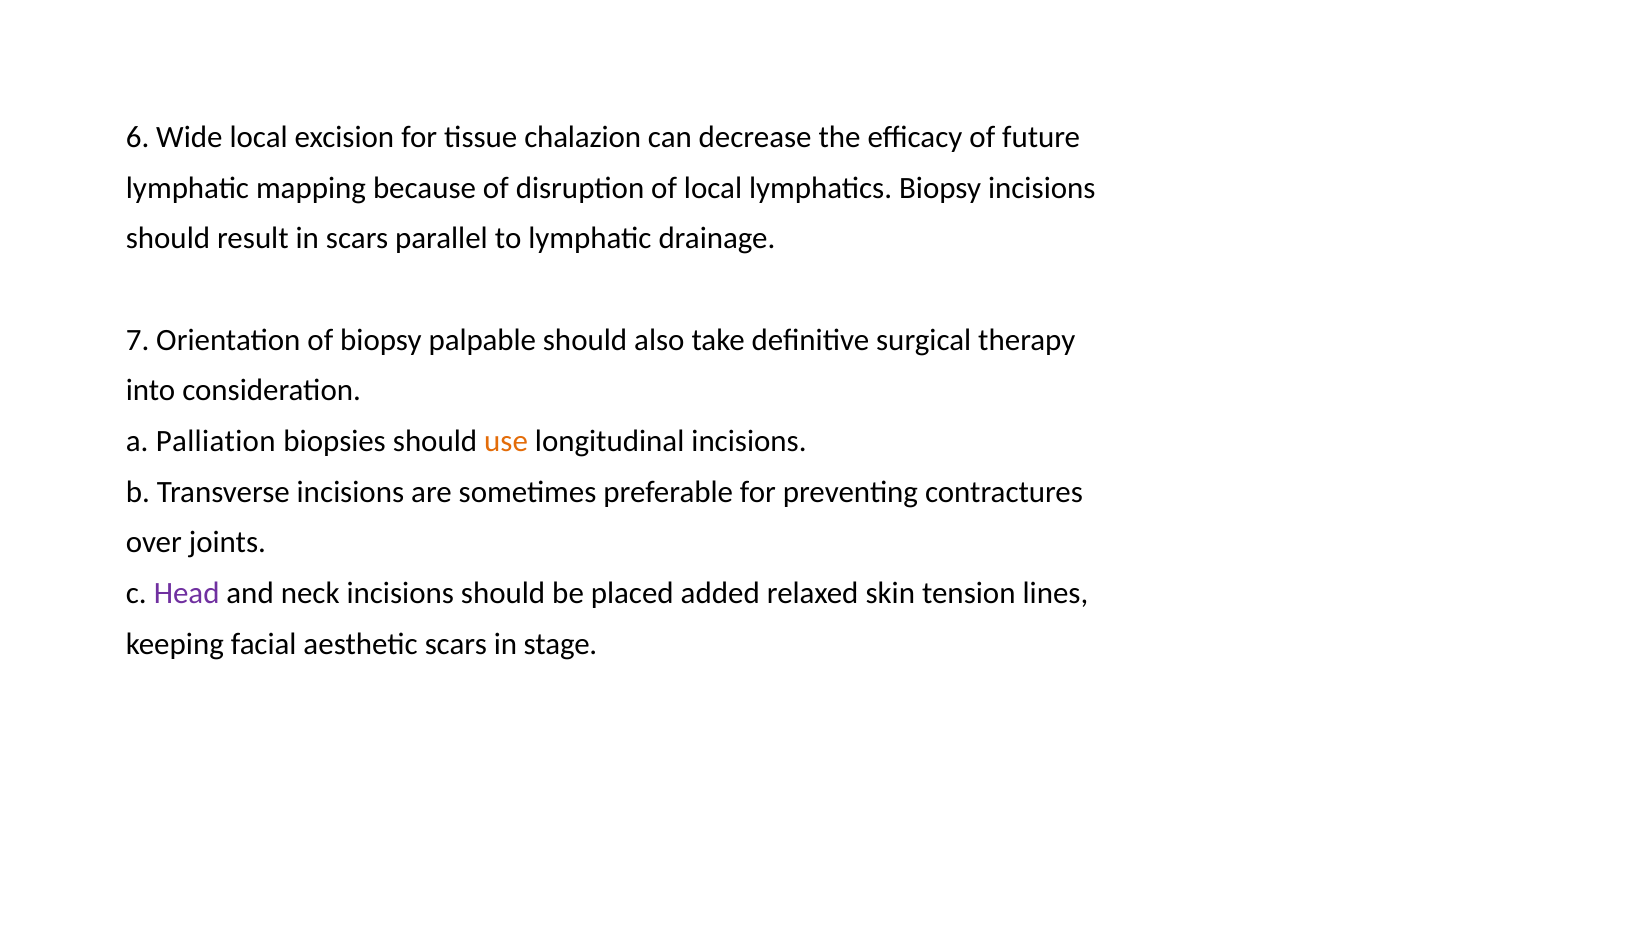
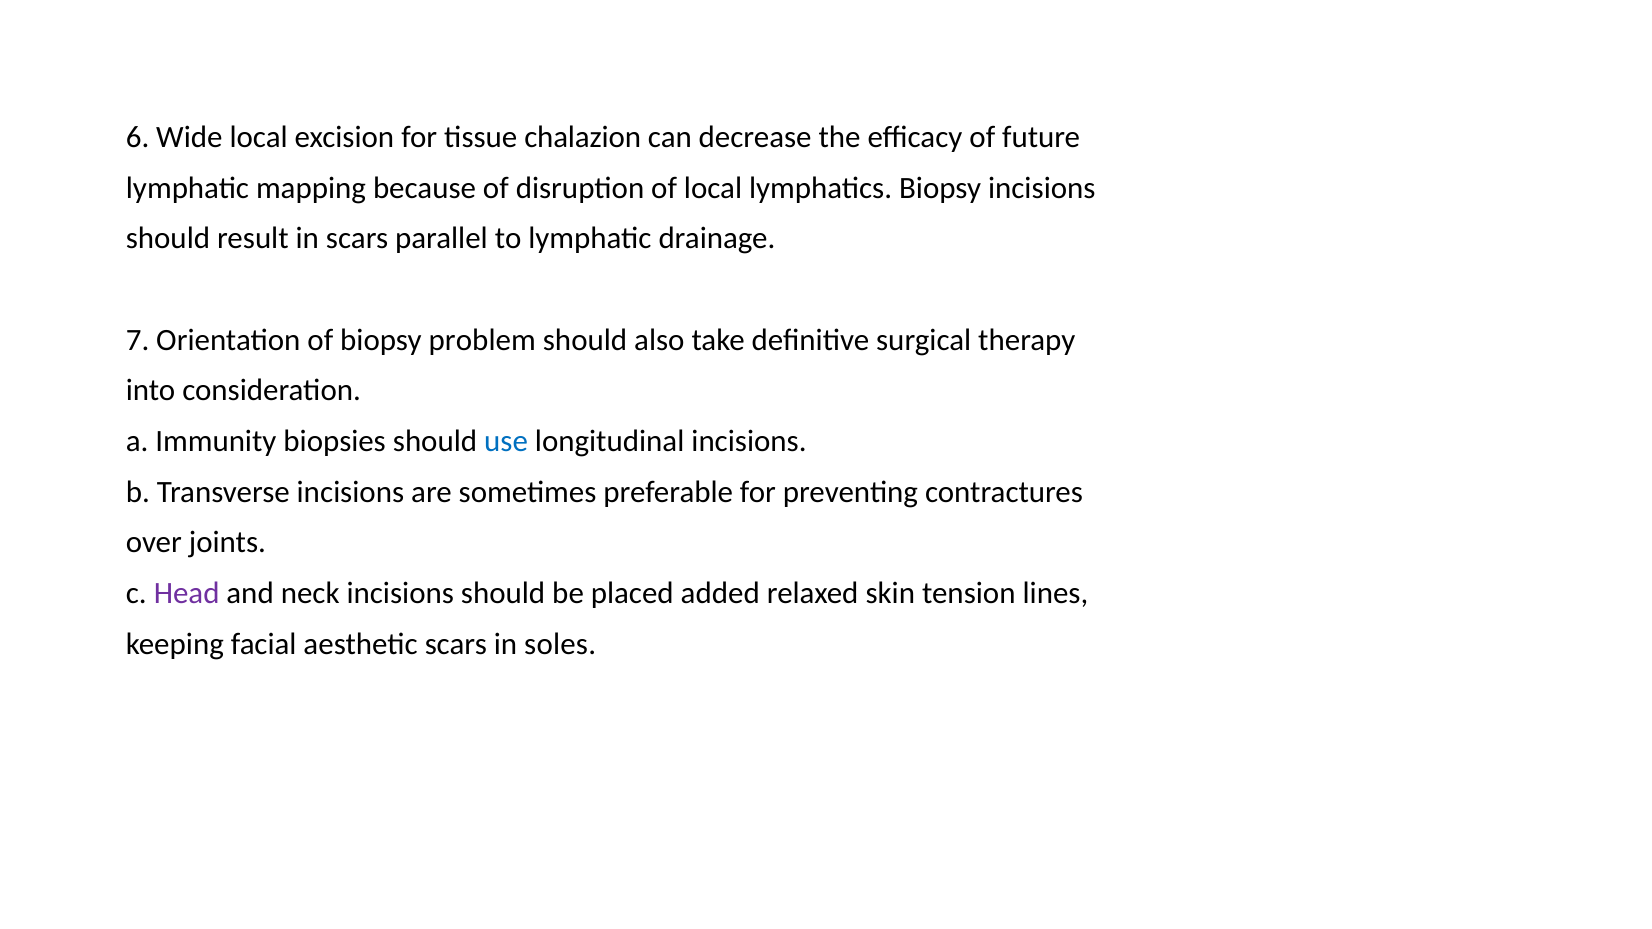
palpable: palpable -> problem (482, 340)
Palliation: Palliation -> Immunity (216, 441)
use colour: orange -> blue (506, 441)
stage: stage -> soles (560, 644)
